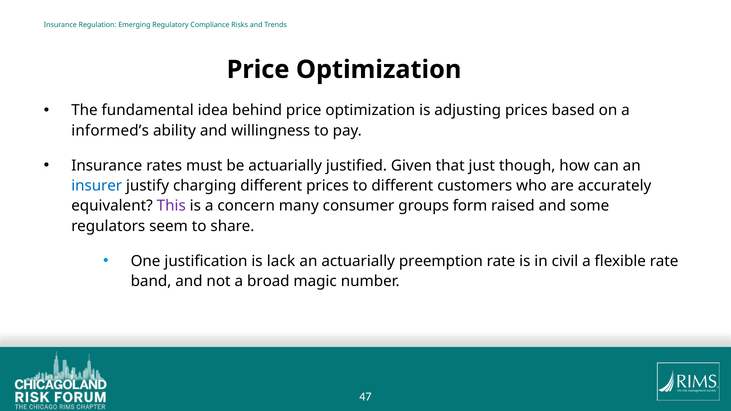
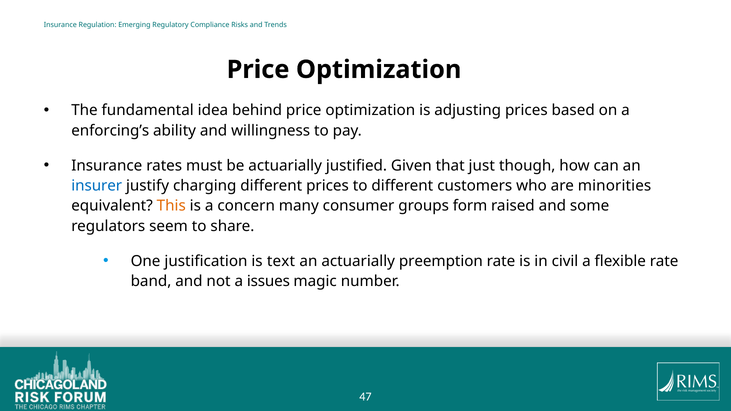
informed’s: informed’s -> enforcing’s (110, 131)
accurately: accurately -> minorities (615, 186)
This colour: purple -> orange (171, 206)
lack: lack -> text (281, 261)
broad: broad -> issues (268, 282)
